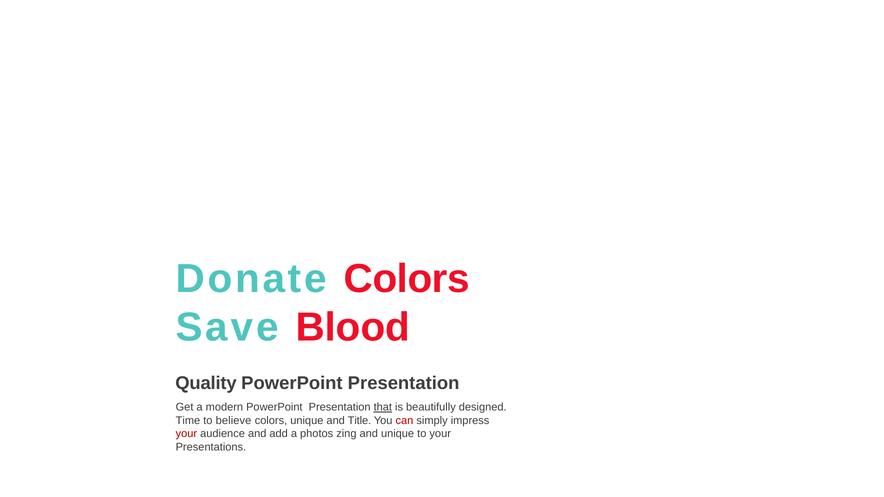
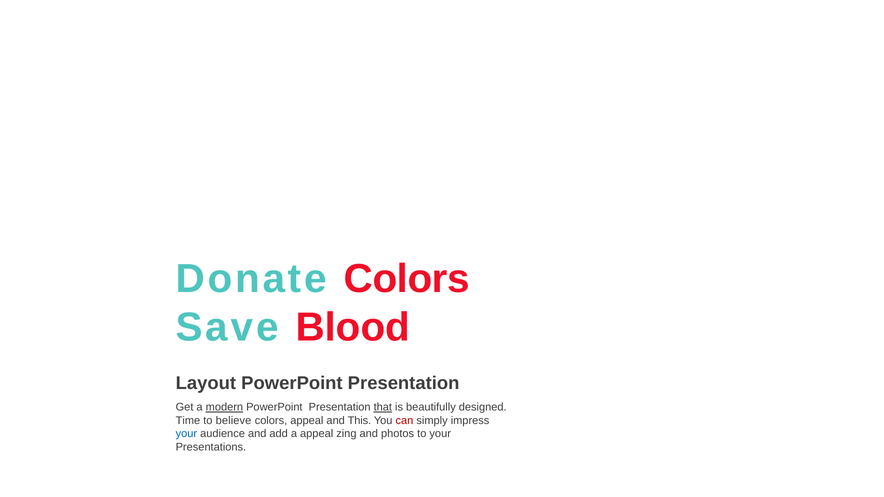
Quality: Quality -> Layout (206, 383)
modern underline: none -> present (224, 407)
colors unique: unique -> appeal (307, 421)
Title: Title -> This (359, 421)
your colour: red -> blue (186, 434)
a photos: photos -> appeal (317, 434)
and unique: unique -> photos (398, 434)
